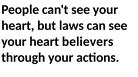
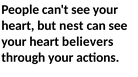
laws: laws -> nest (71, 26)
